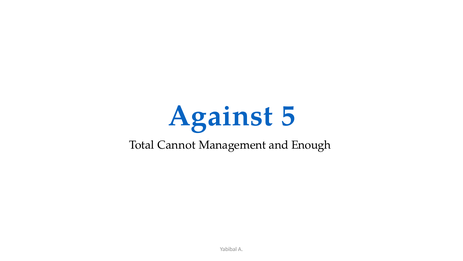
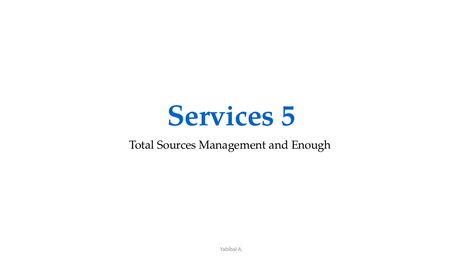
Against: Against -> Services (221, 116)
Cannot: Cannot -> Sources (177, 145)
